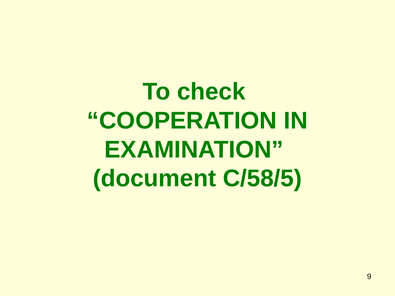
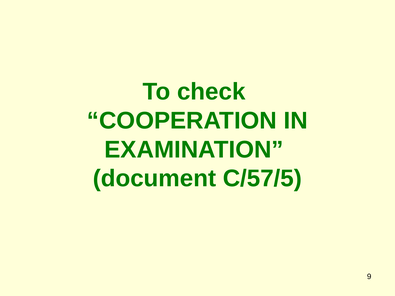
C/58/5: C/58/5 -> C/57/5 (262, 179)
